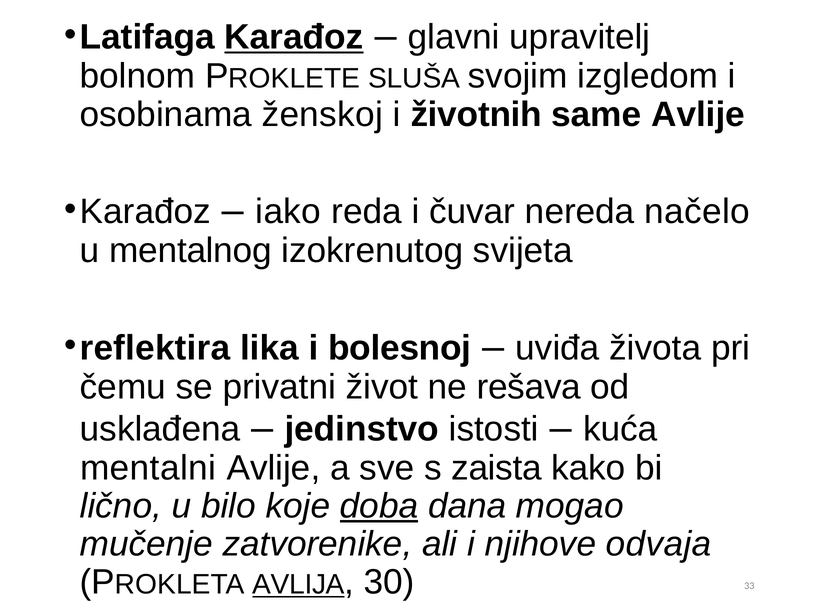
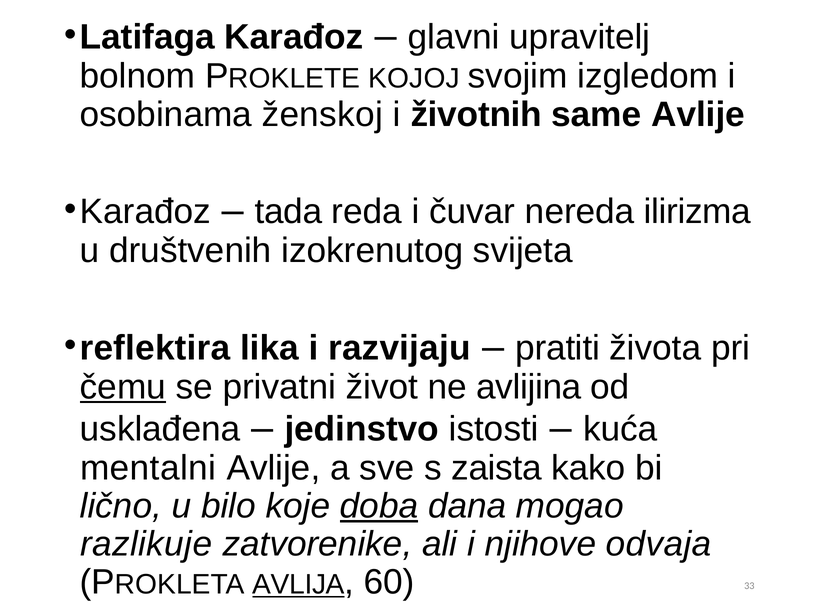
Karađoz underline: present -> none (294, 37)
SLUŠA: SLUŠA -> KOJOJ (414, 79)
iako: iako -> tada (289, 212)
načelo: načelo -> ilirizma (697, 212)
mentalnog: mentalnog -> društvenih (190, 251)
bolesnoj: bolesnoj -> razvijaju (399, 348)
uviđa: uviđa -> pratiti (558, 348)
čemu underline: none -> present (123, 387)
rešava: rešava -> avlijina (529, 387)
mučenje: mučenje -> razlikuje (146, 544)
30: 30 -> 60 (389, 583)
